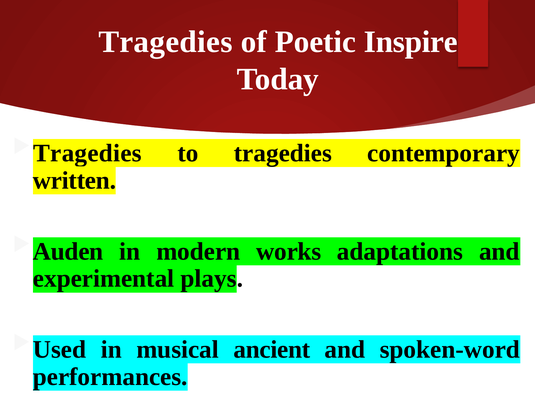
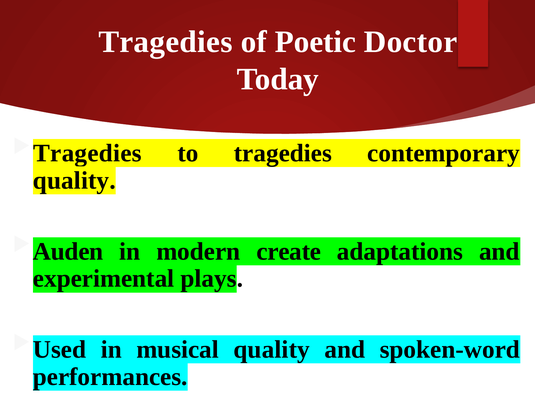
Inspire: Inspire -> Doctor (411, 42)
written: written -> quality (74, 181)
works: works -> create (289, 252)
musical ancient: ancient -> quality (272, 350)
